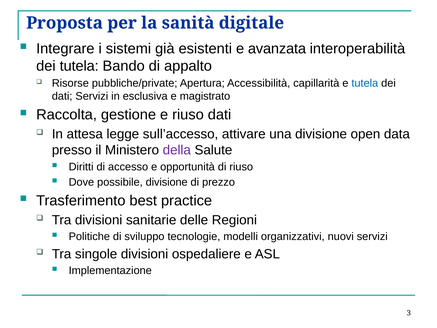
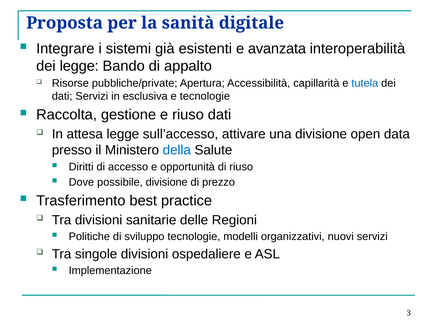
dei tutela: tutela -> legge (79, 66)
e magistrato: magistrato -> tecnologie (205, 96)
della colour: purple -> blue (177, 150)
